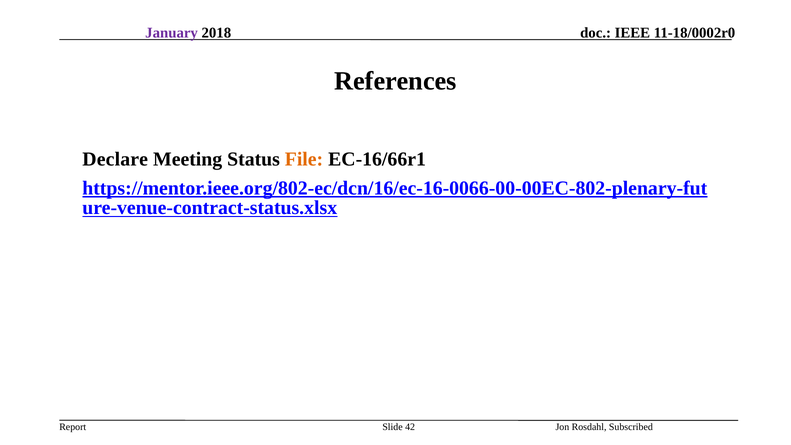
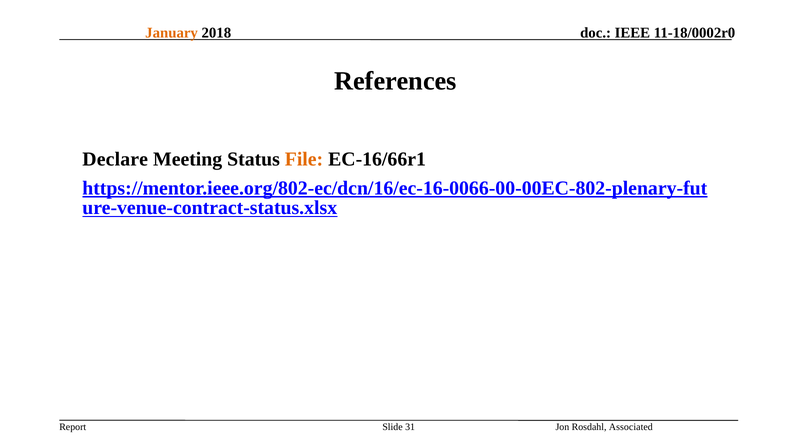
January colour: purple -> orange (172, 33)
42: 42 -> 31 (410, 427)
Subscribed: Subscribed -> Associated (631, 427)
